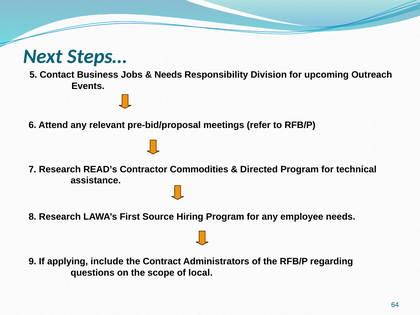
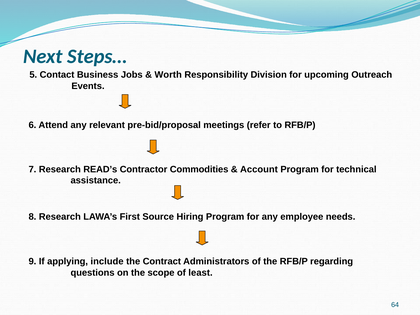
Needs: Needs -> Worth (168, 75)
Directed: Directed -> Account (259, 169)
local: local -> least (201, 273)
